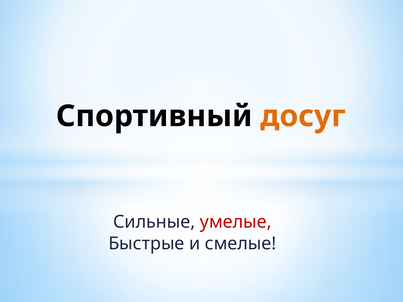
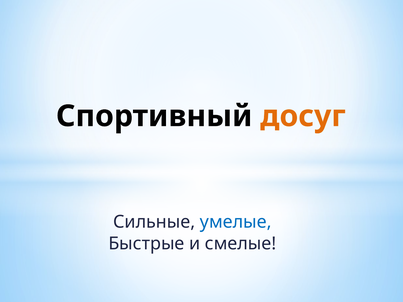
умелые colour: red -> blue (236, 222)
